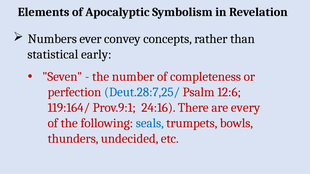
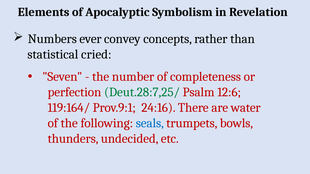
early: early -> cried (96, 54)
Deut.28:7,25/ colour: blue -> green (142, 92)
every: every -> water (246, 108)
